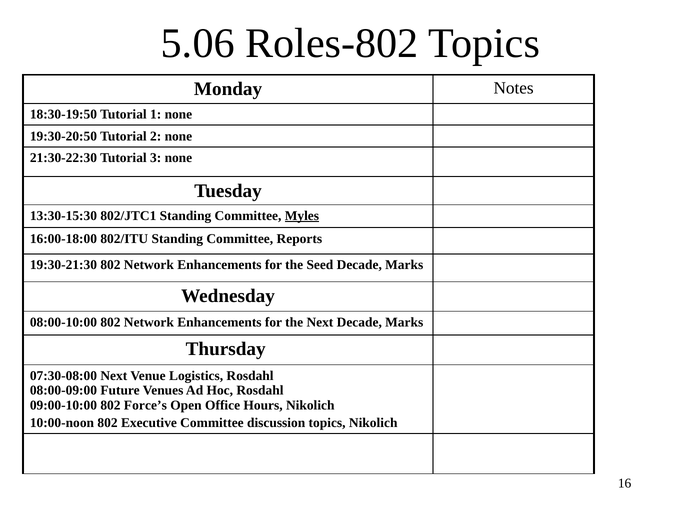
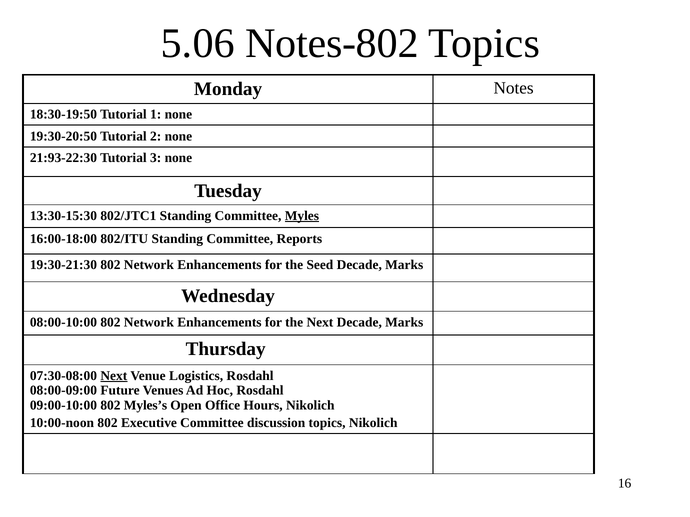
Roles-802: Roles-802 -> Notes-802 (332, 43)
21:30-22:30: 21:30-22:30 -> 21:93-22:30 (63, 158)
Next underline: none -> present (114, 376)
Force’s: Force’s -> Myles’s (145, 406)
